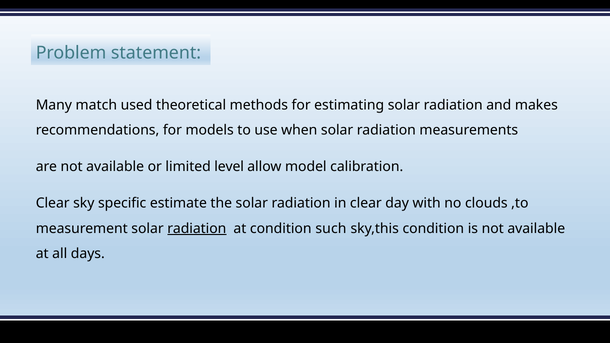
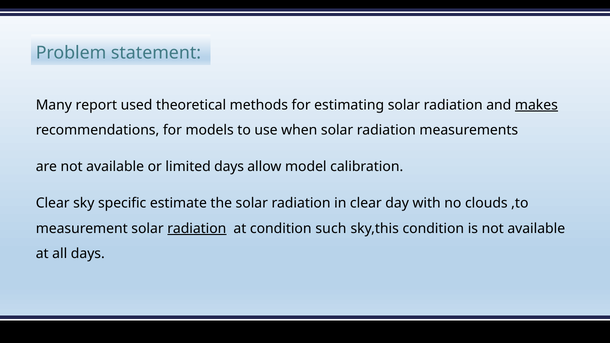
match: match -> report (96, 105)
makes underline: none -> present (536, 105)
limited level: level -> days (229, 167)
